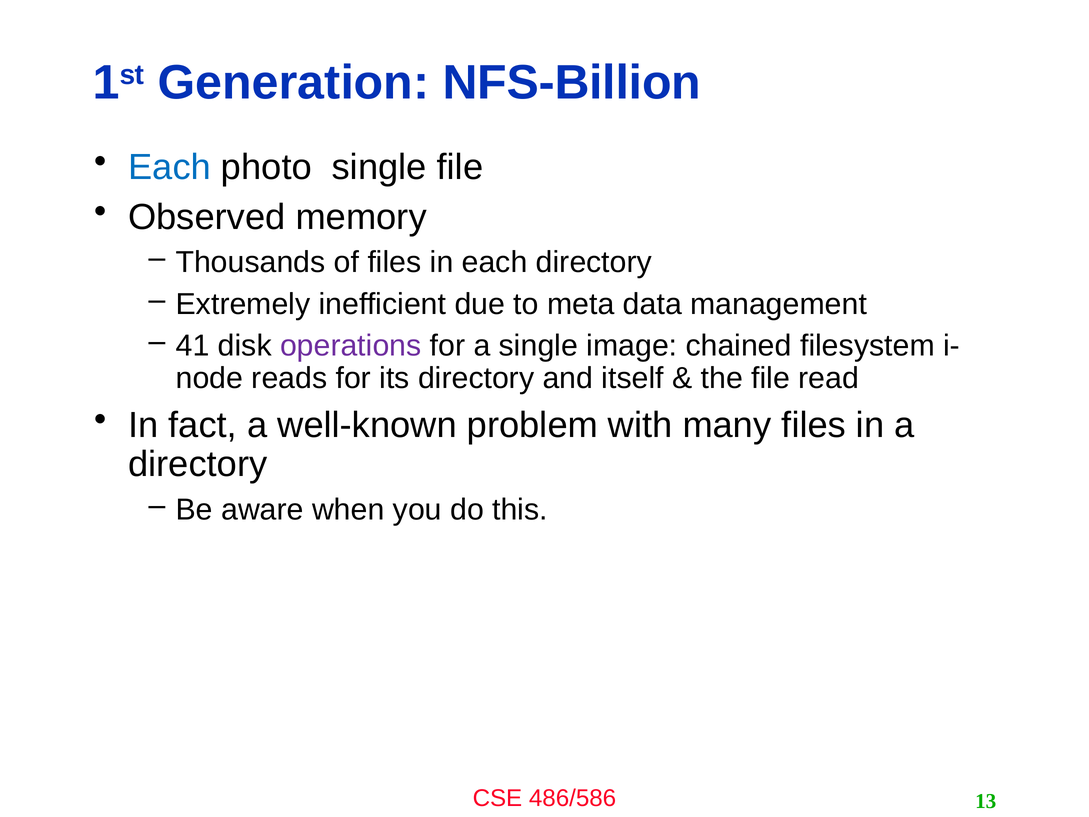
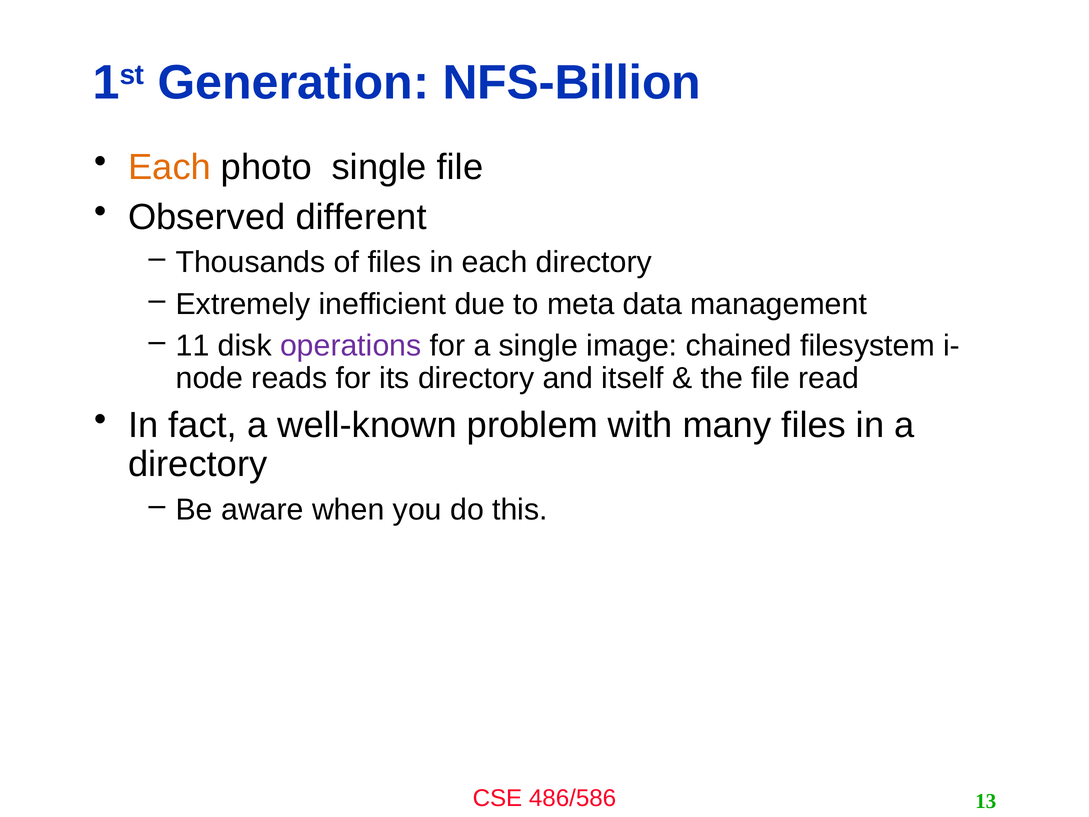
Each colour: blue -> orange (170, 167)
memory: memory -> different (361, 217)
41: 41 -> 11 (193, 346)
